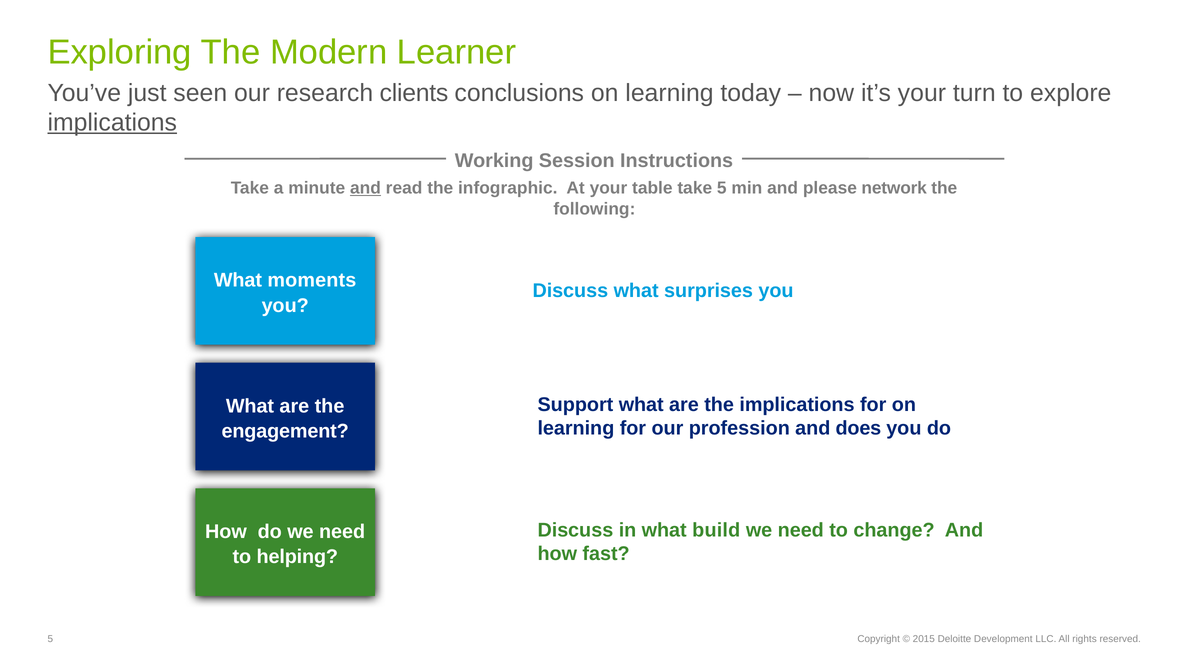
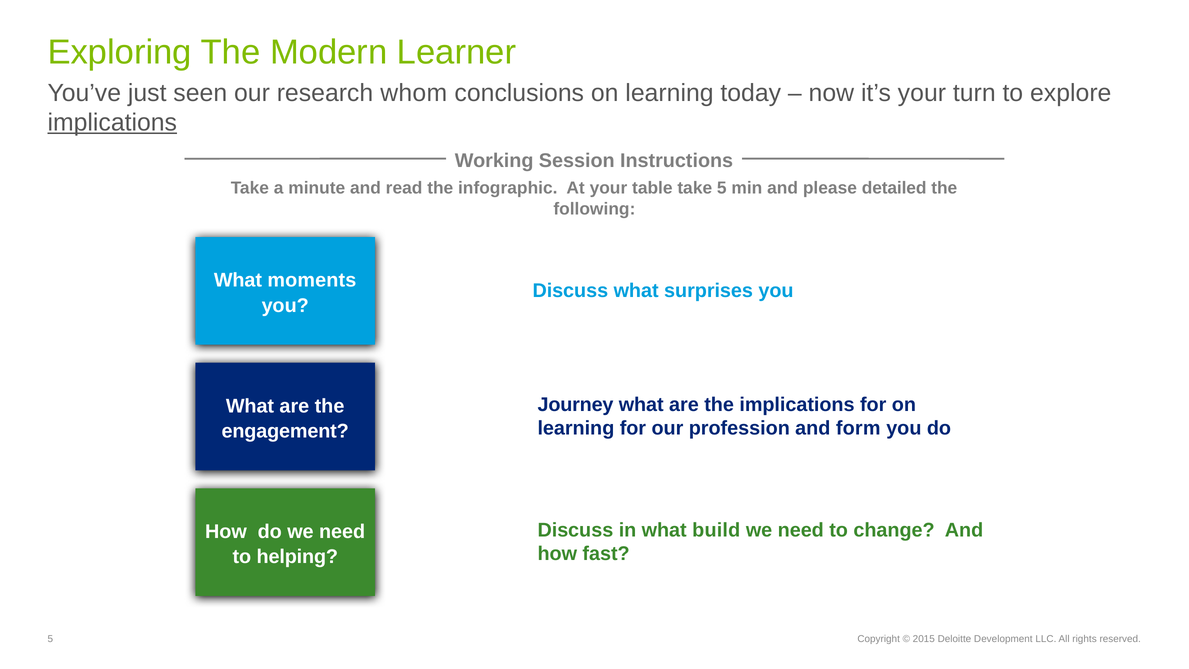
clients: clients -> whom (414, 93)
and underline: present -> none (365, 188)
network: network -> detailed (894, 188)
Support: Support -> Journey (576, 404)
does: does -> form (858, 428)
